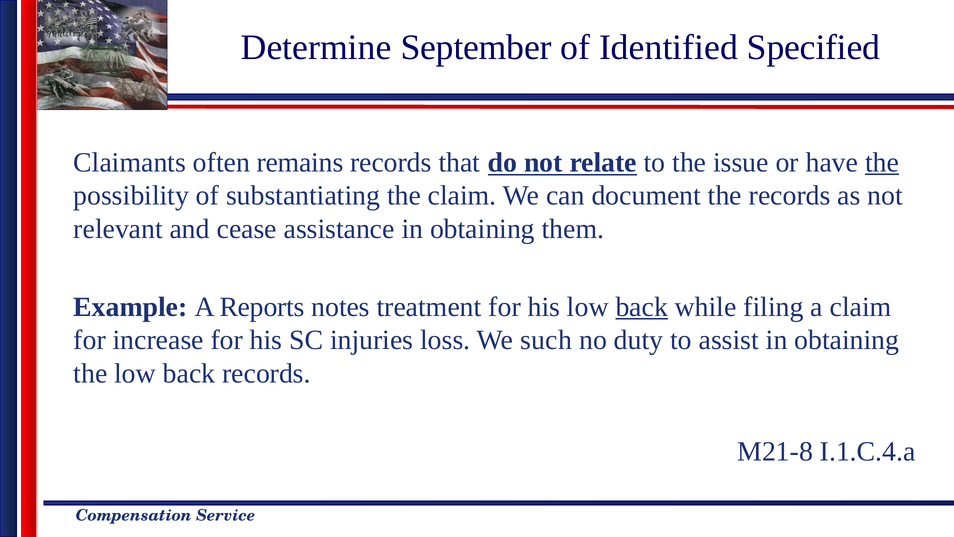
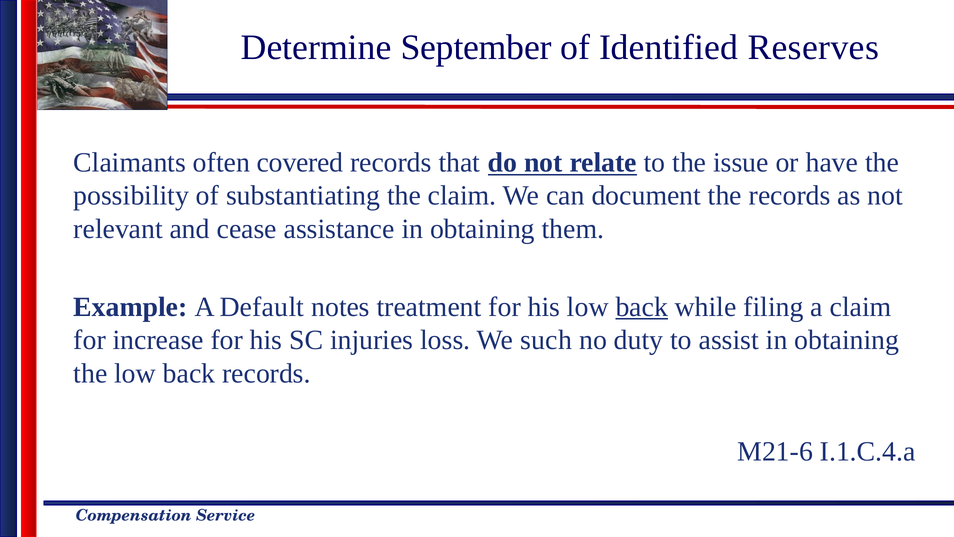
Specified: Specified -> Reserves (813, 48)
remains: remains -> covered (300, 162)
the underline: present -> none (882, 162)
Reports: Reports -> Default (262, 307)
M21-8: M21-8 -> M21-6 (775, 451)
